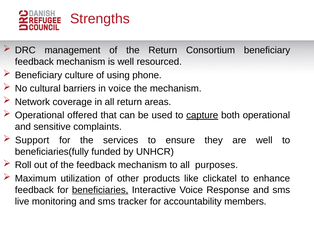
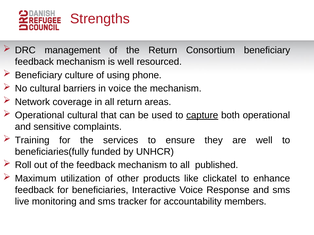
Operational offered: offered -> cultural (83, 116)
Support: Support -> Training (32, 140)
purposes: purposes -> published (217, 165)
beneficiaries underline: present -> none (100, 190)
